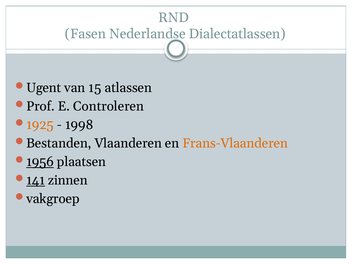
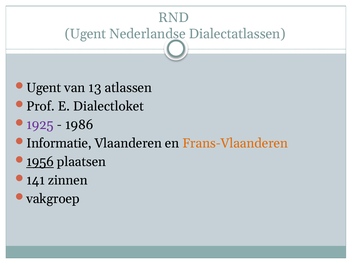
Fasen: Fasen -> Ugent (86, 34)
15: 15 -> 13 (95, 88)
Controleren: Controleren -> Dialectloket (109, 106)
1925 colour: orange -> purple (40, 125)
1998: 1998 -> 1986 (79, 125)
Bestanden: Bestanden -> Informatie (59, 143)
141 underline: present -> none (36, 180)
